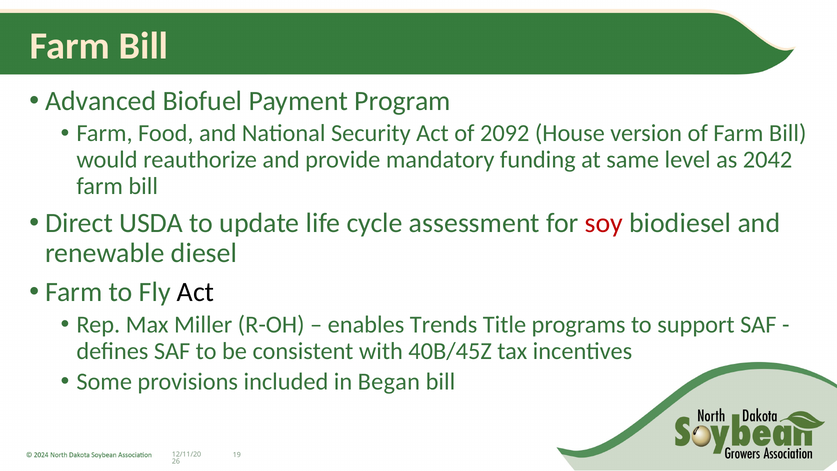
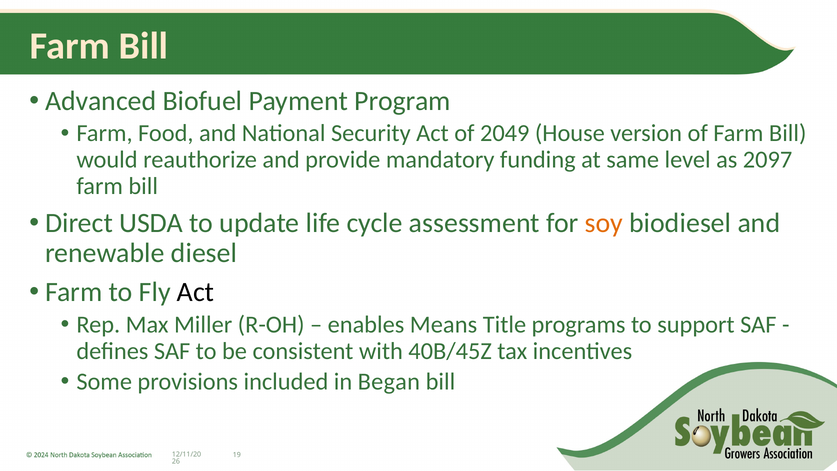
2092: 2092 -> 2049 (505, 133)
2042: 2042 -> 2097 (768, 160)
soy colour: red -> orange (604, 223)
Trends: Trends -> Means (444, 325)
